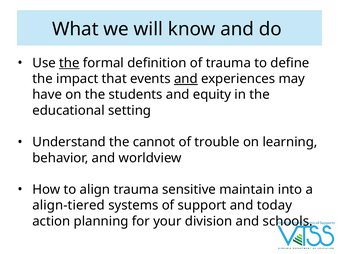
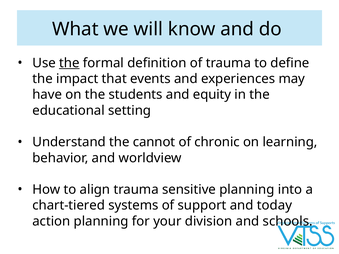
and underline: present -> none (186, 79)
trouble: trouble -> chronic (217, 142)
sensitive maintain: maintain -> planning (247, 190)
align-tiered: align-tiered -> chart-tiered (69, 206)
